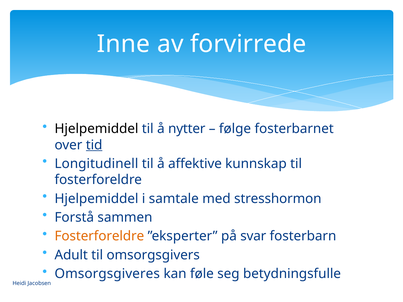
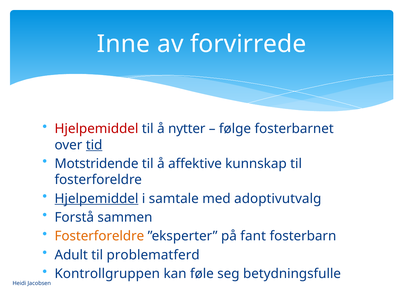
Hjelpemiddel colour: black -> red (96, 129)
Longitudinell: Longitudinell -> Motstridende (97, 164)
Hjelpemiddel underline: none -> present (96, 199)
stresshormon: stresshormon -> adoptivutvalg (278, 199)
svar: svar -> fant (253, 236)
omsorgsgivers: omsorgsgivers -> problematferd (153, 255)
Omsorgsgiveres: Omsorgsgiveres -> Kontrollgruppen (107, 274)
